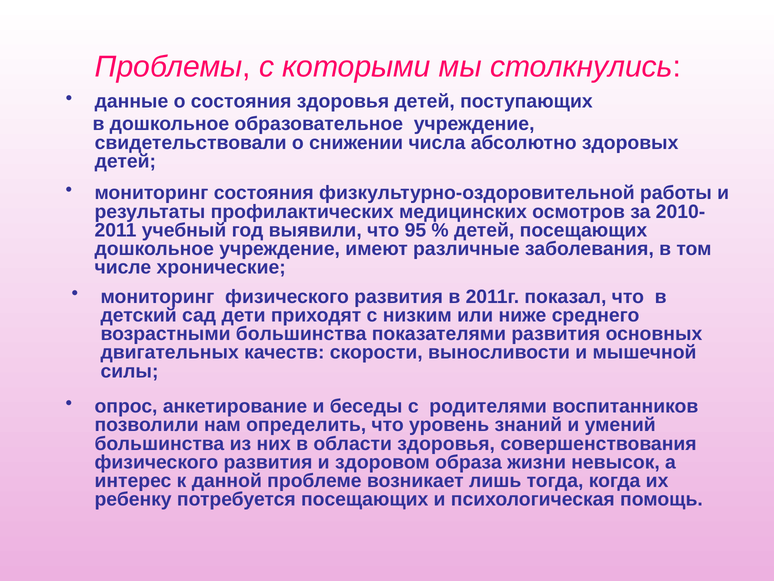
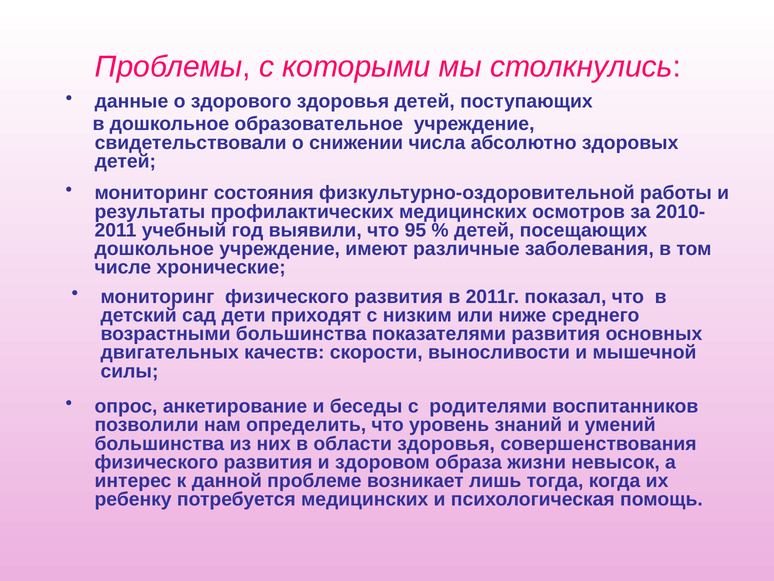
о состояния: состояния -> здорового (241, 101)
потребуется посещающих: посещающих -> медицинских (365, 499)
